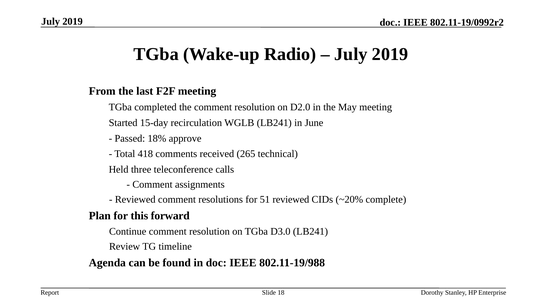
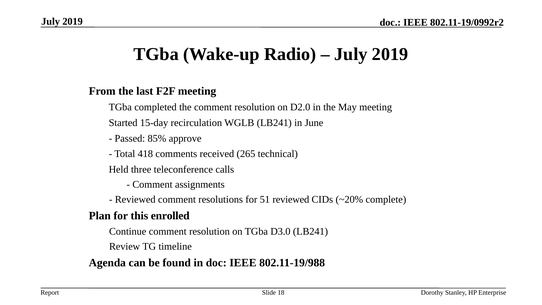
18%: 18% -> 85% (157, 138)
forward: forward -> enrolled (170, 216)
